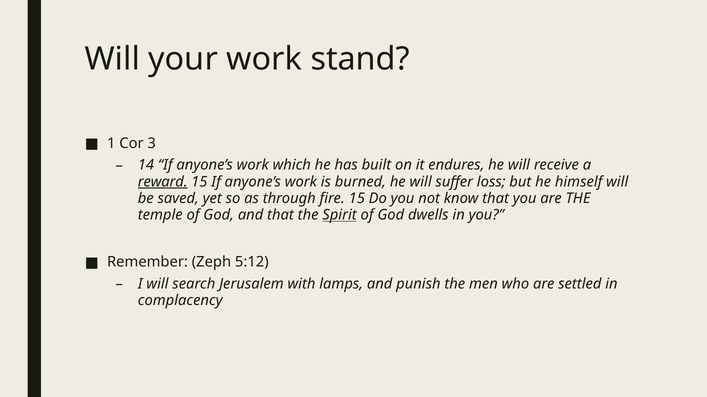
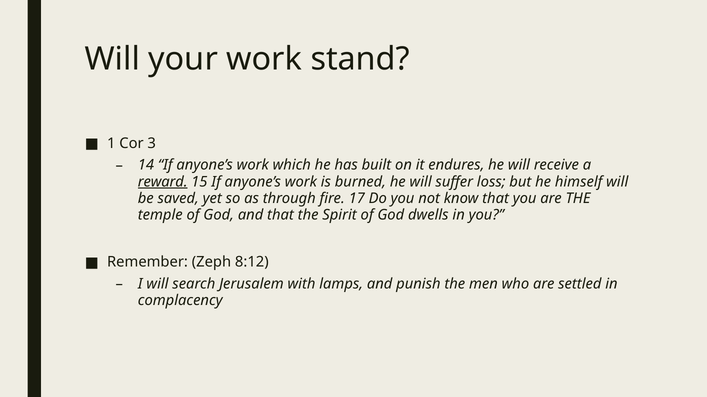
fire 15: 15 -> 17 (357, 199)
Spirit underline: present -> none (340, 215)
5:12: 5:12 -> 8:12 (252, 263)
